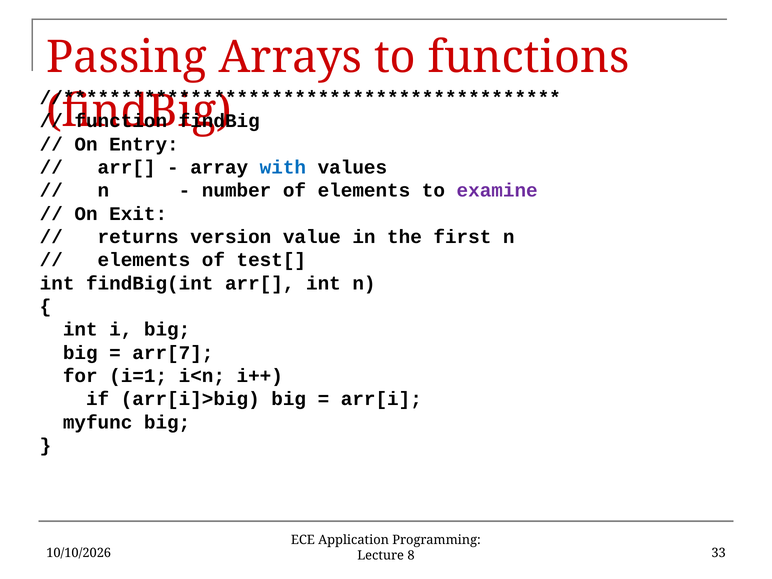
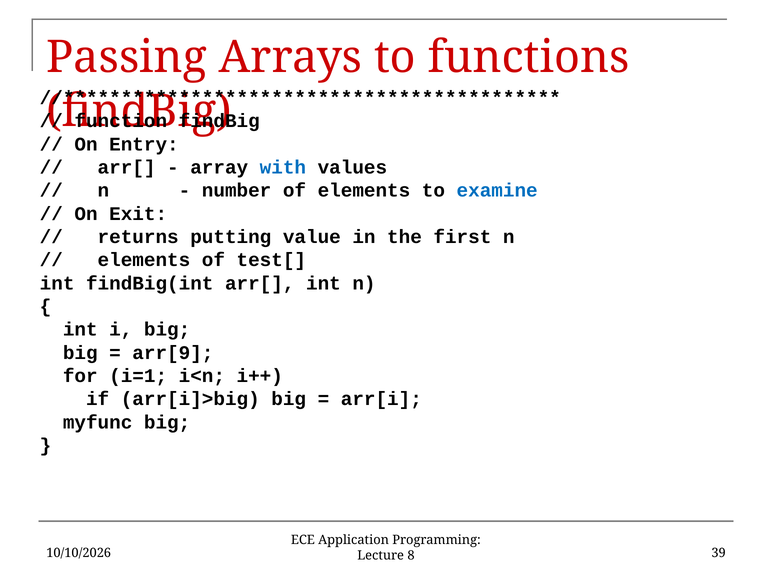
examine colour: purple -> blue (497, 191)
version: version -> putting (231, 237)
arr[7: arr[7 -> arr[9 (173, 353)
33: 33 -> 39 (719, 553)
